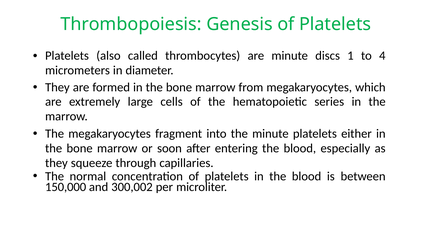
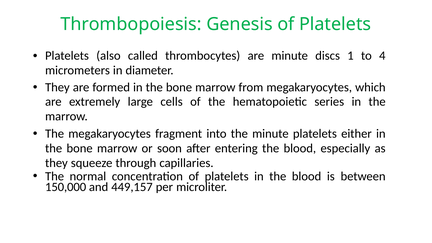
300,002: 300,002 -> 449,157 (132, 187)
